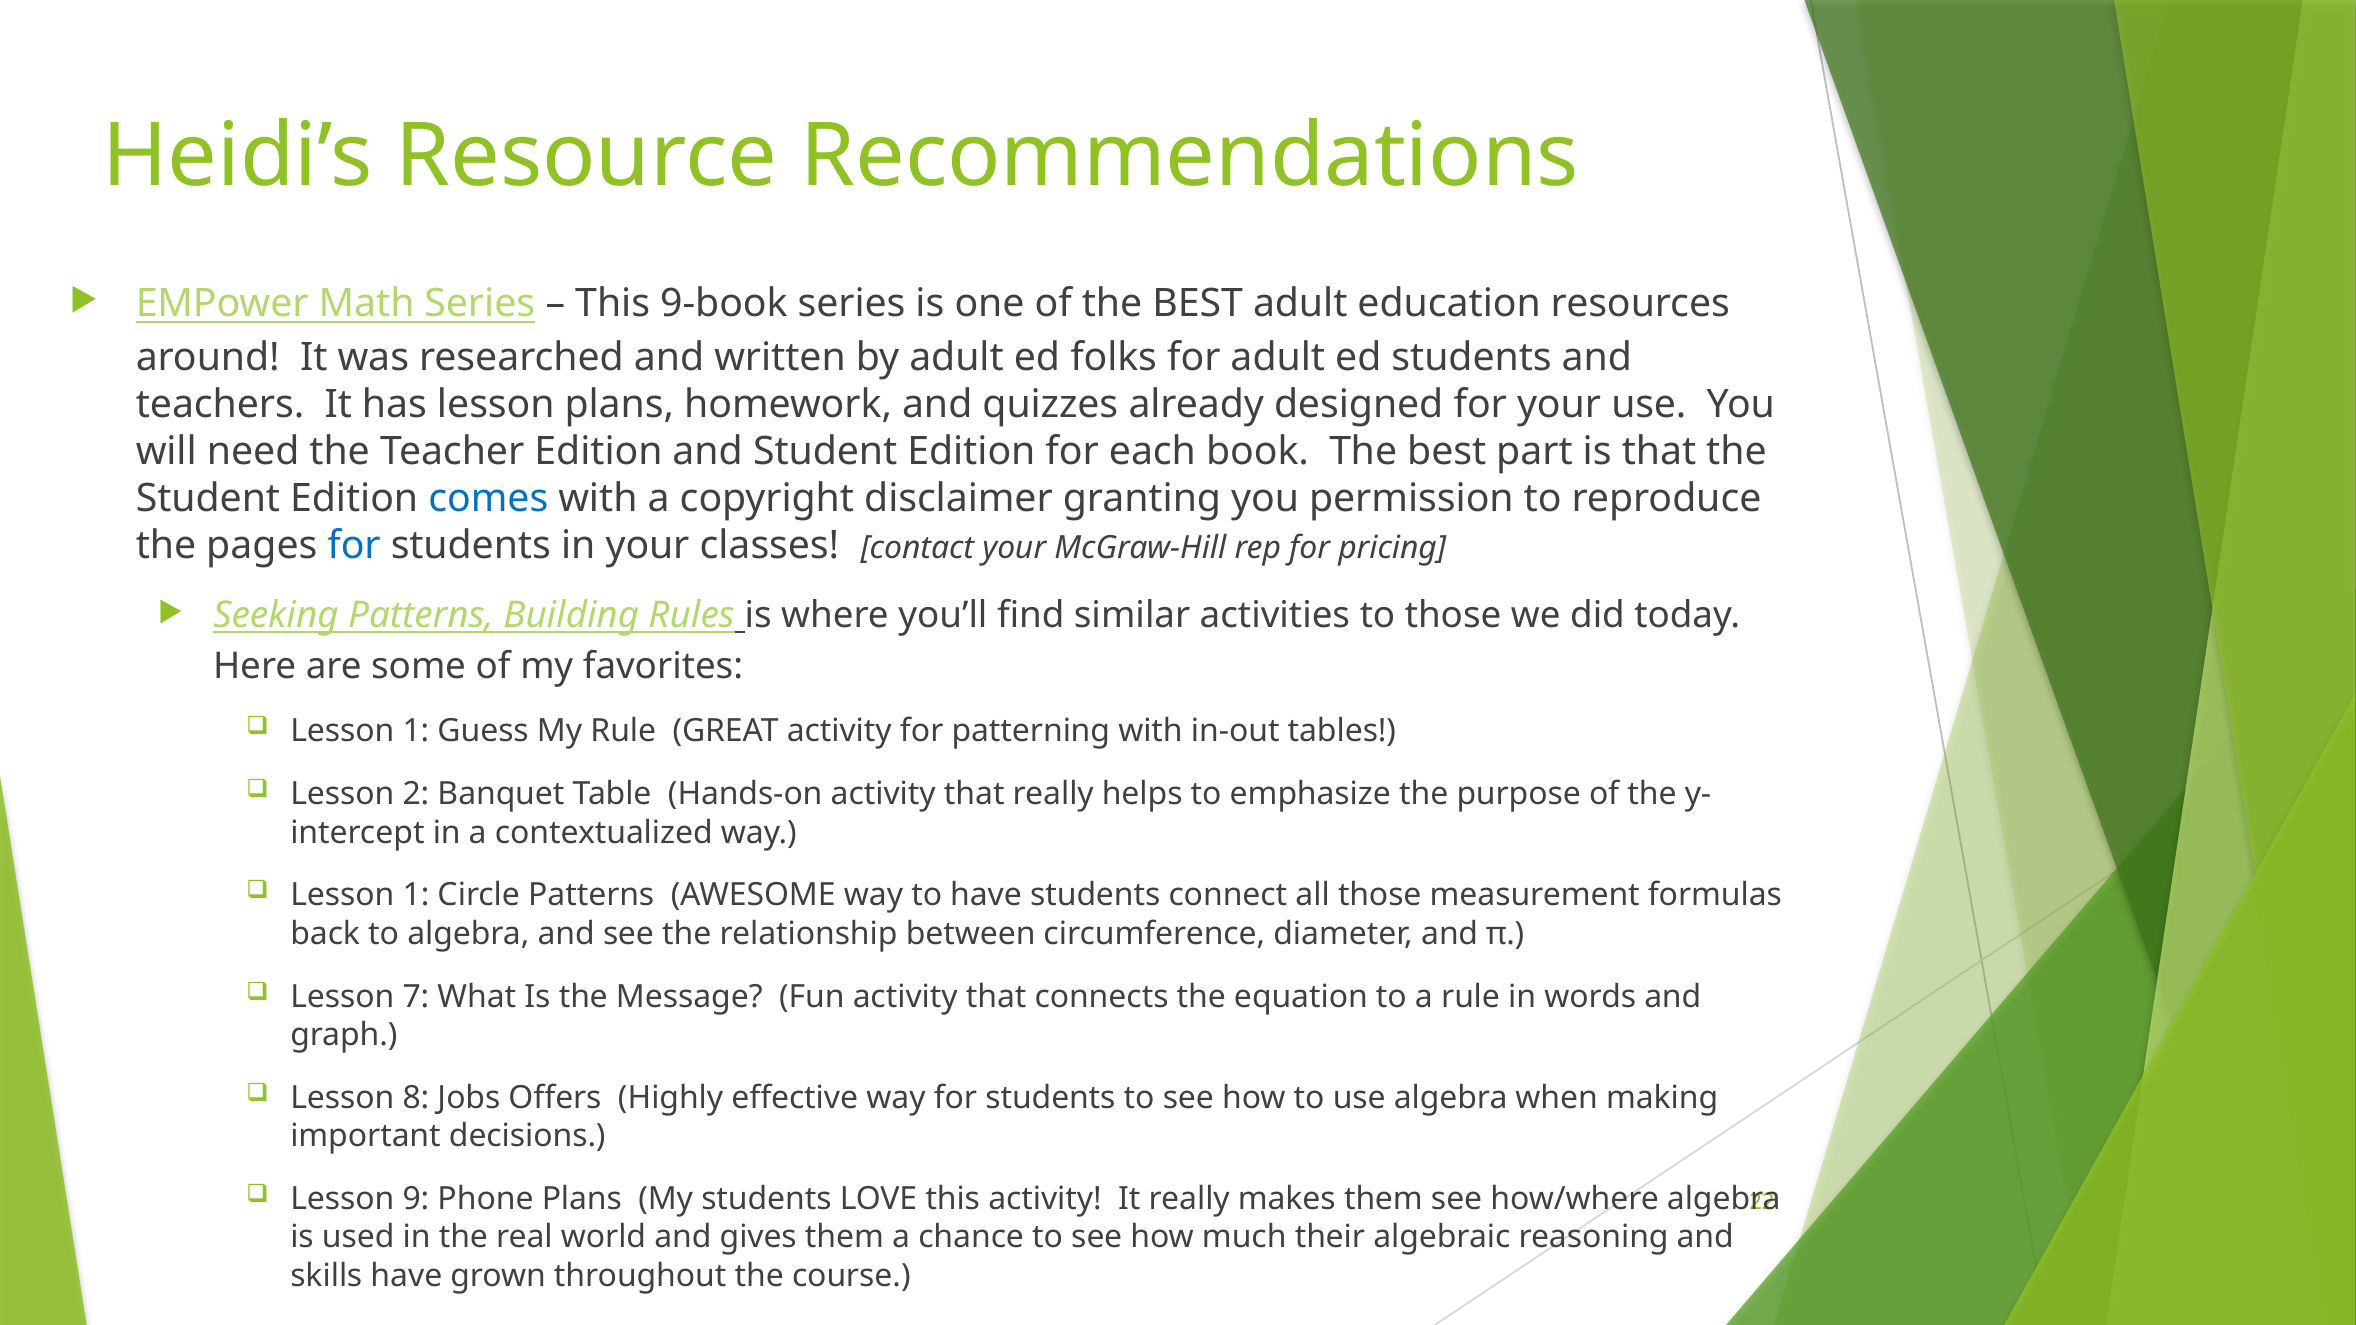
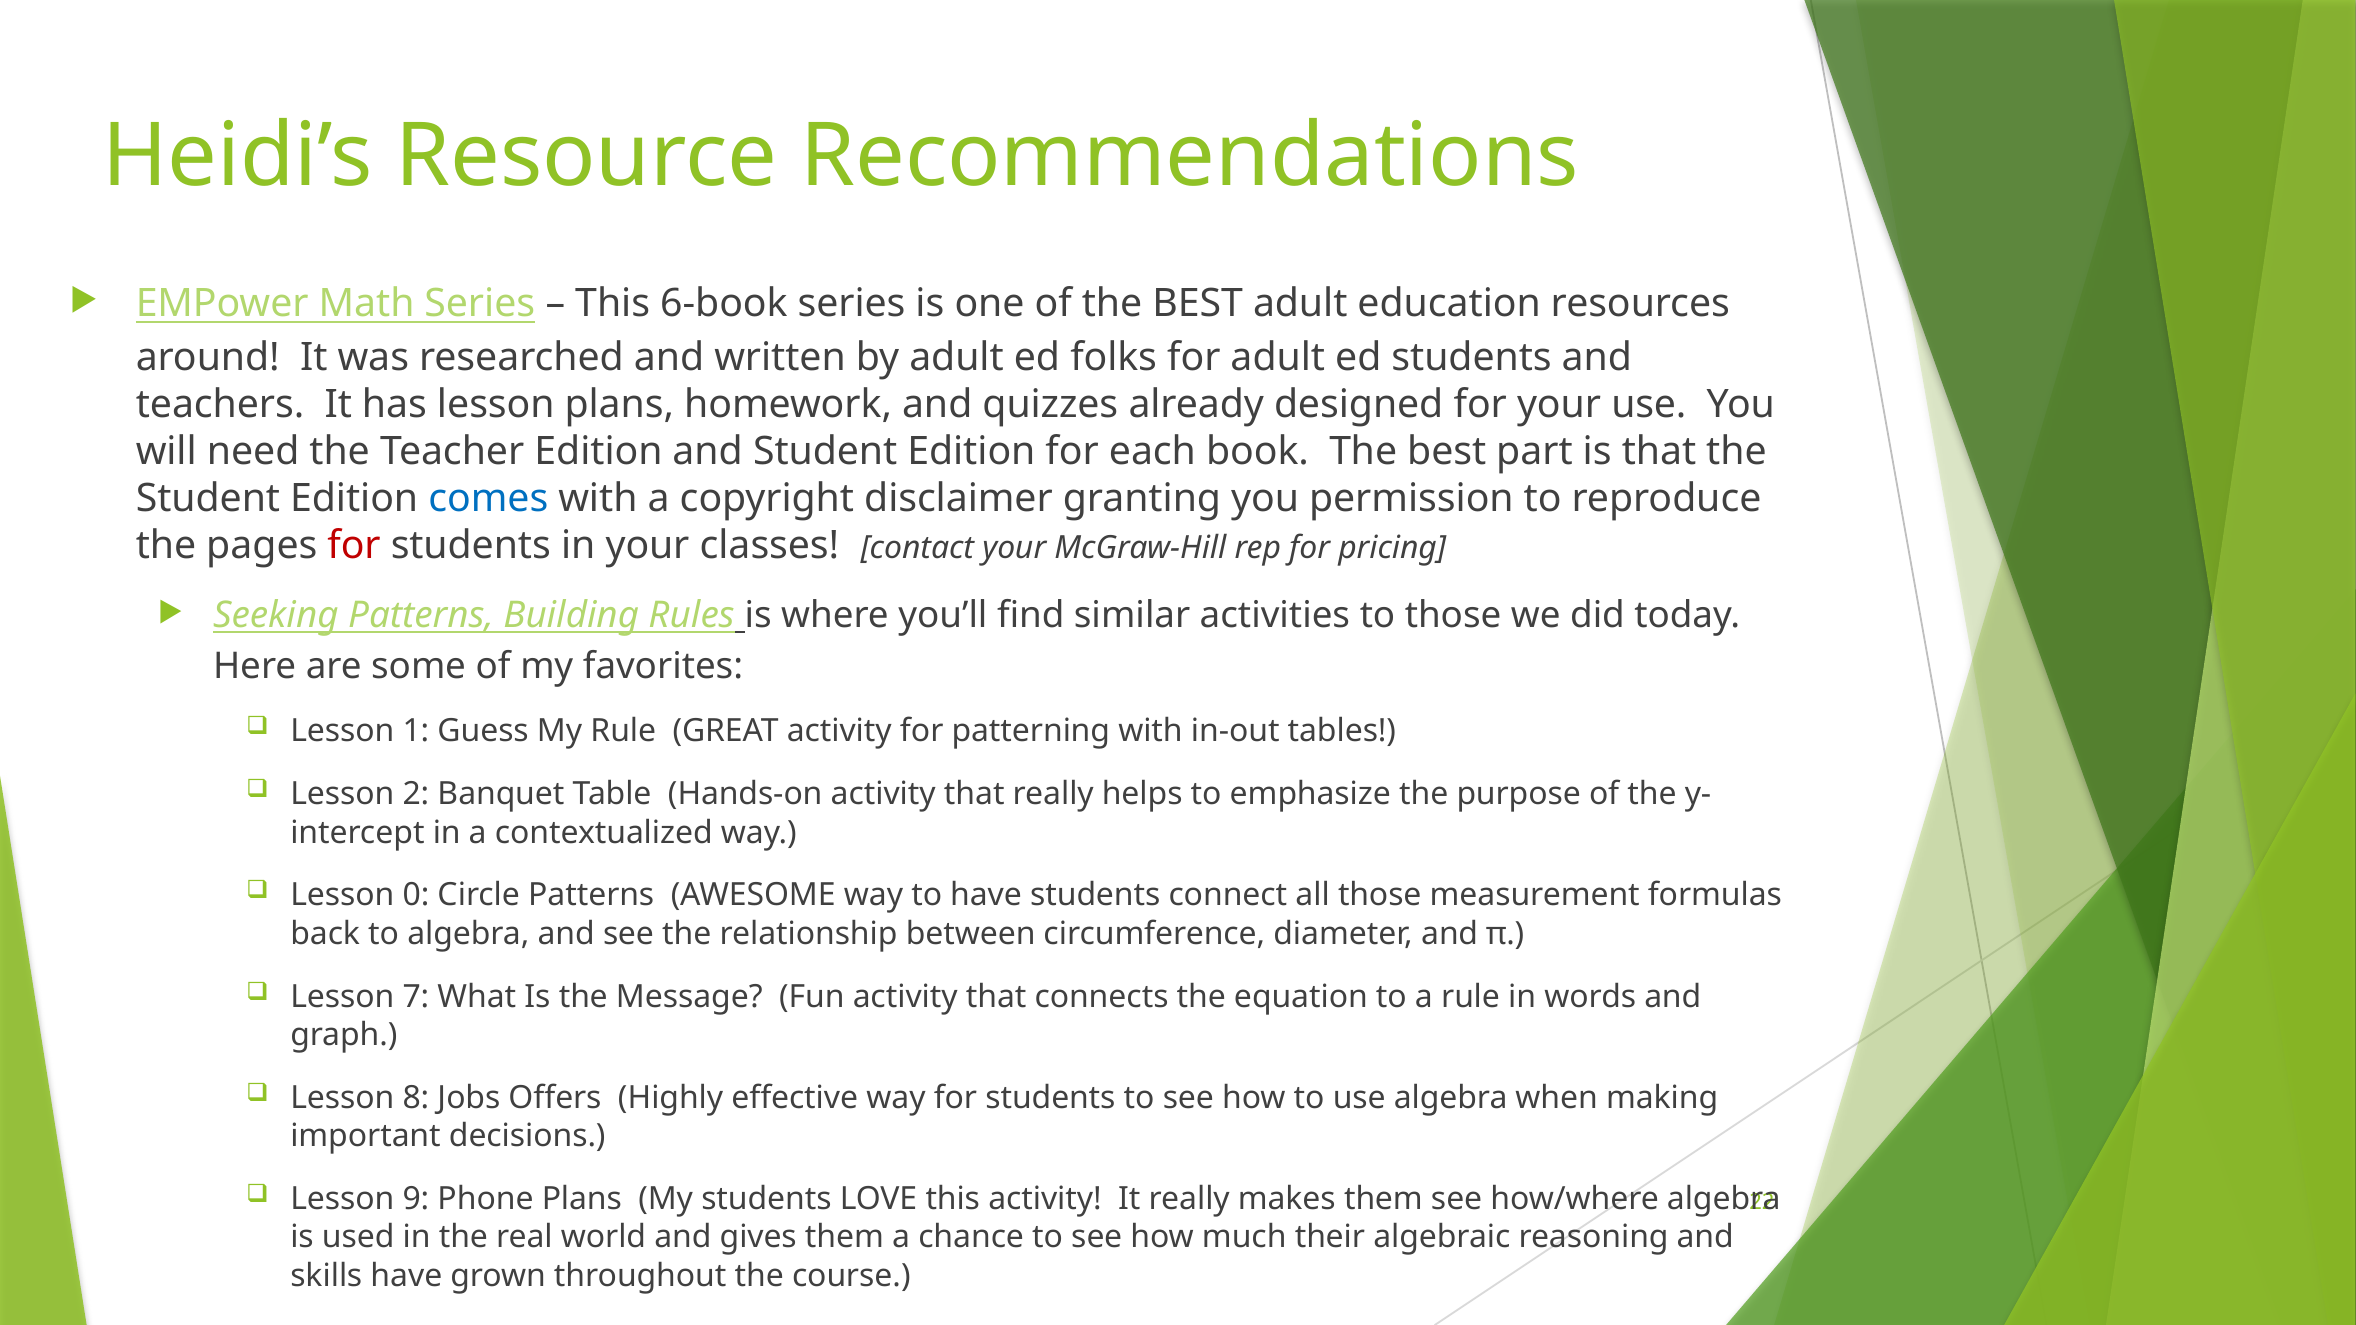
9-book: 9-book -> 6-book (724, 304)
for colour: blue -> red (354, 546)
1: 1 -> 0 (416, 896)
